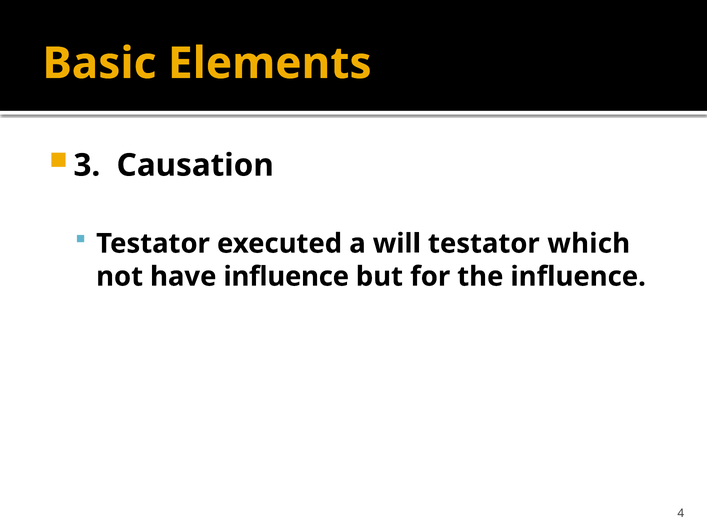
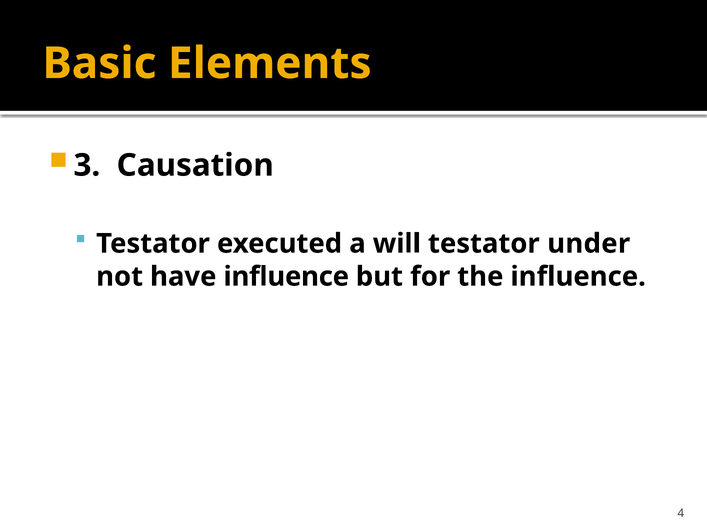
which: which -> under (589, 244)
